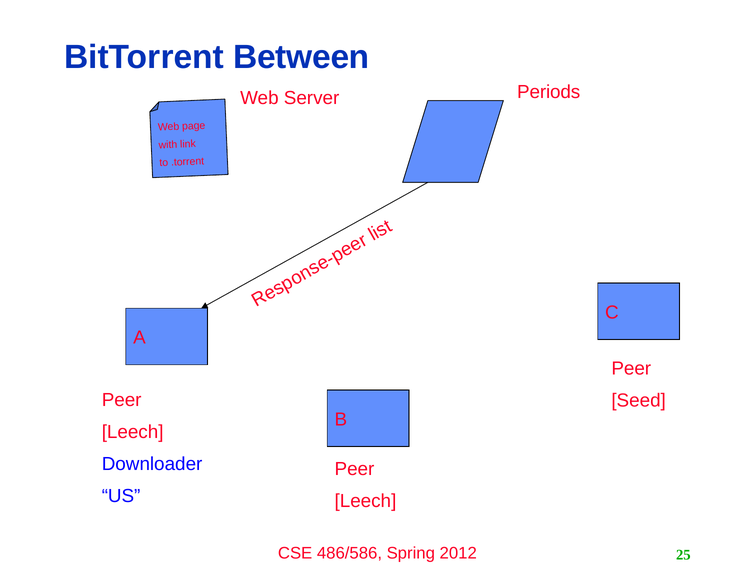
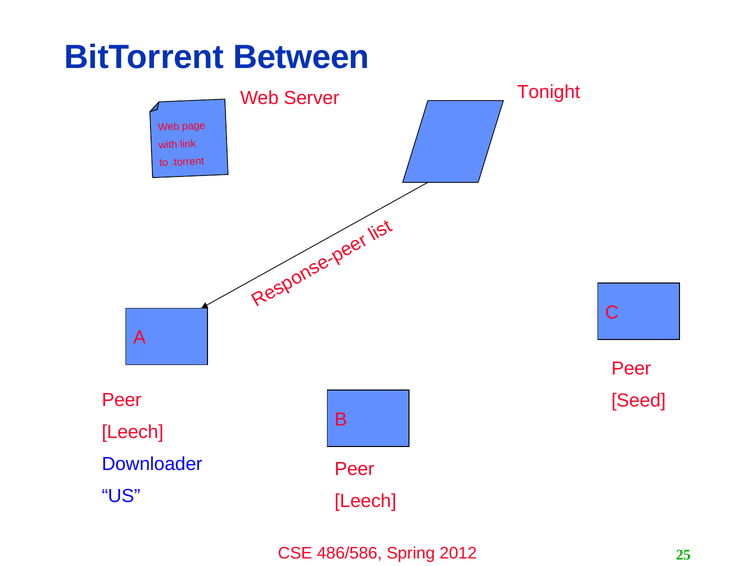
Periods: Periods -> Tonight (549, 92)
